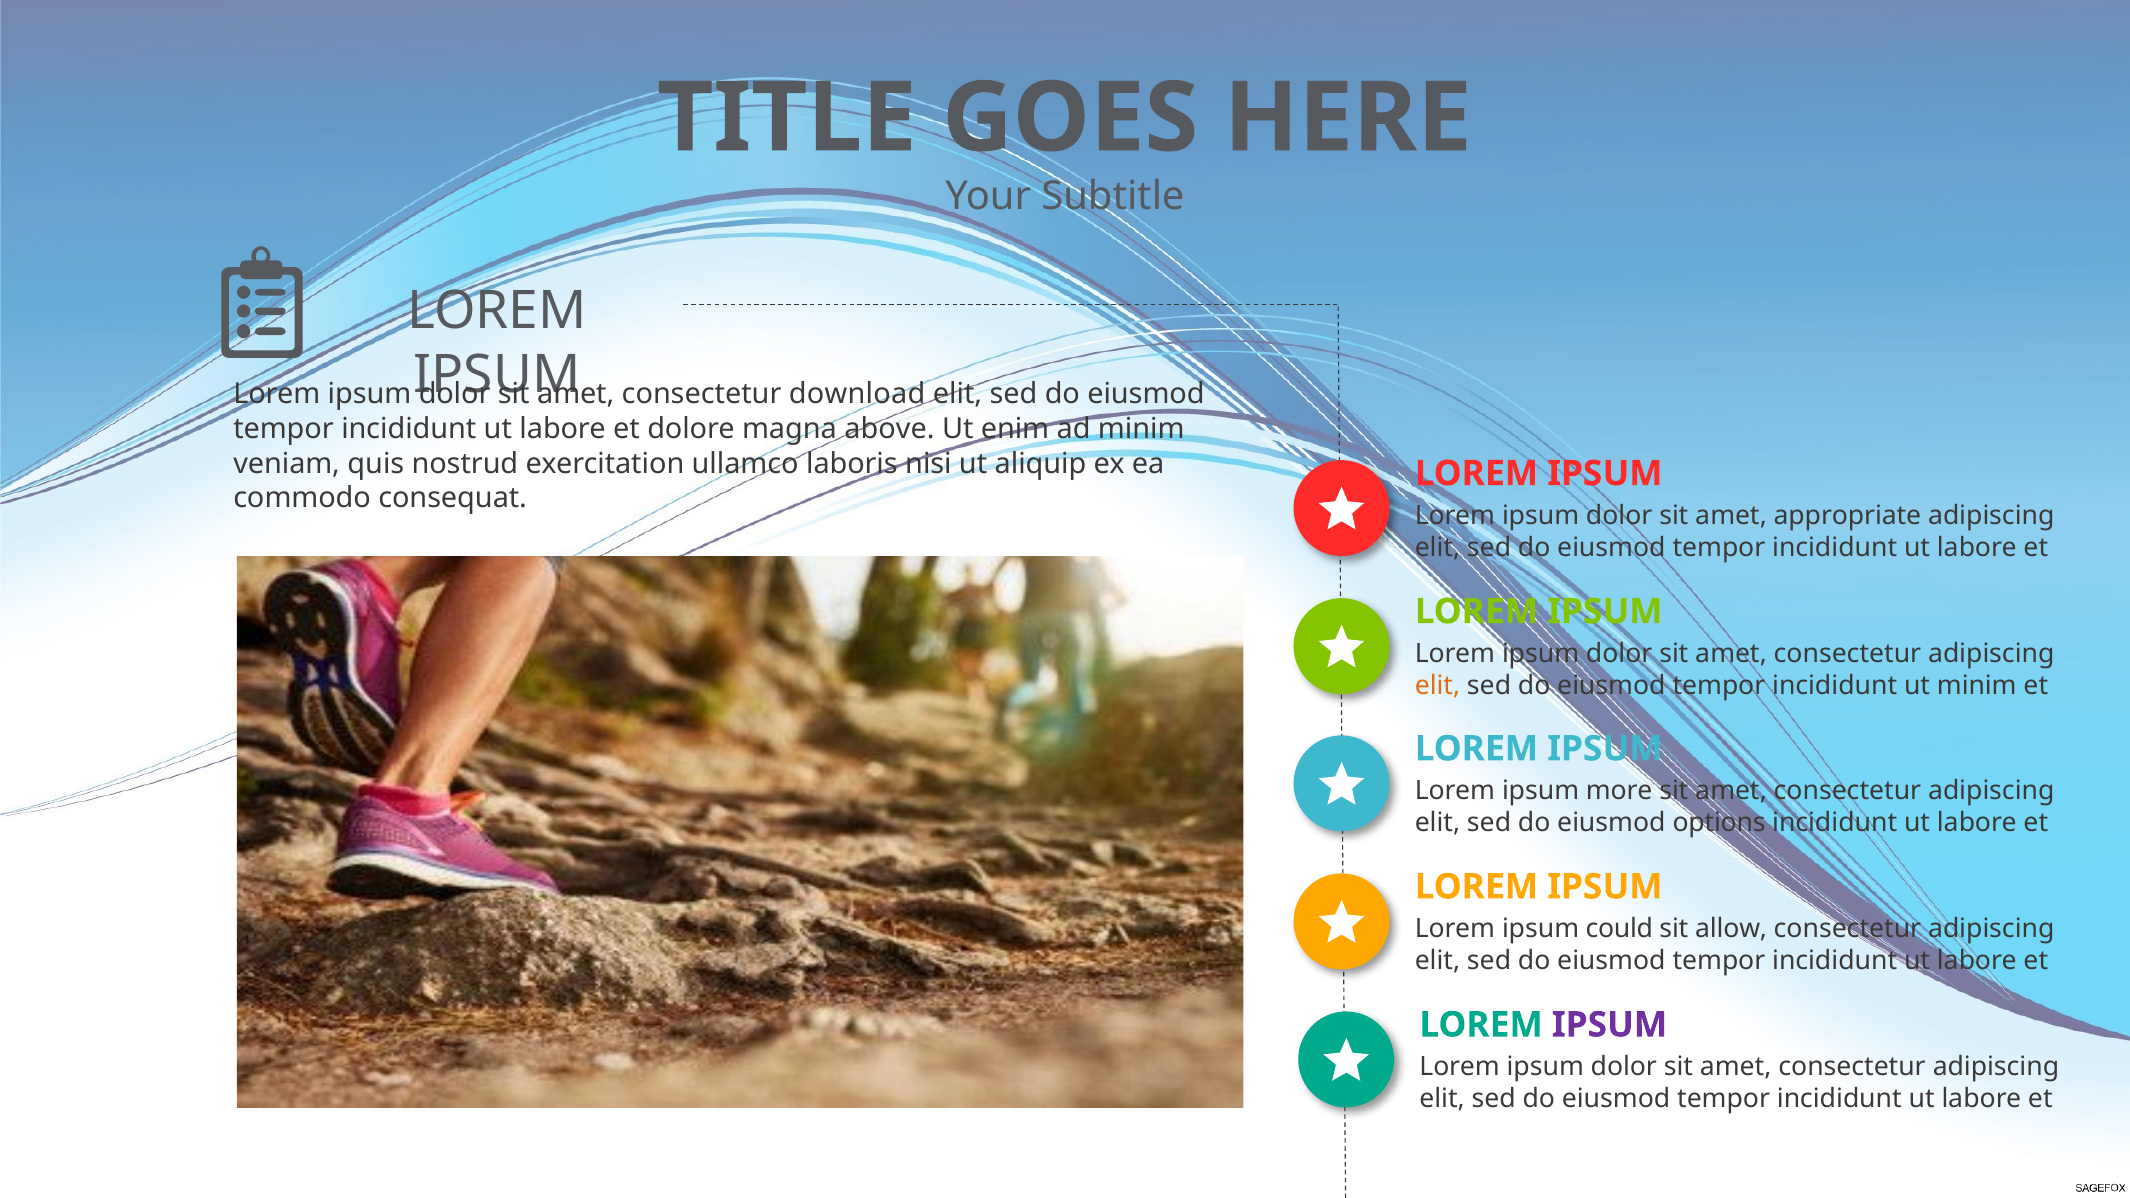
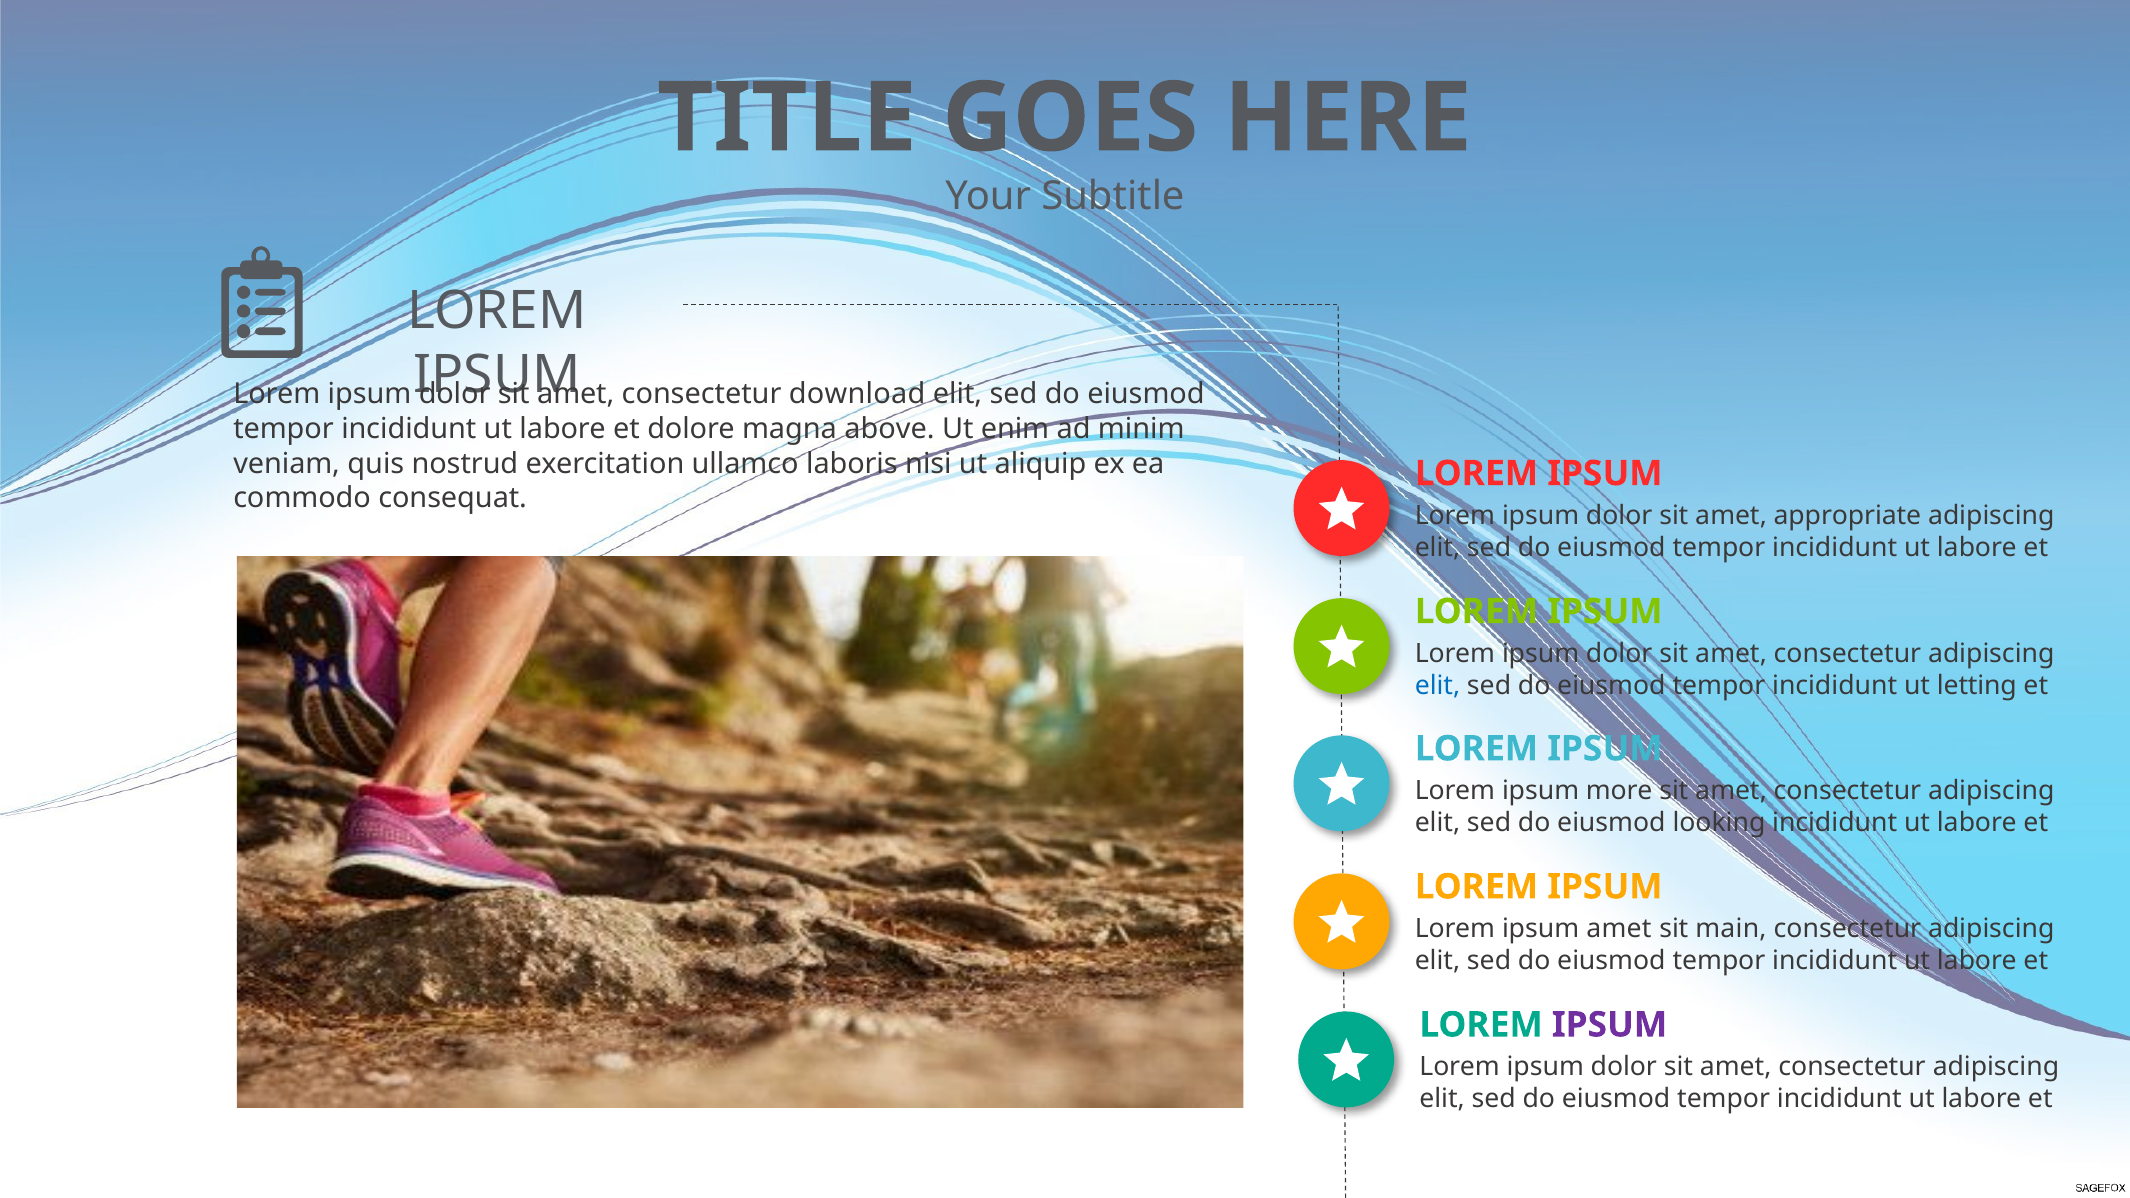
elit colour: orange -> blue (1437, 685)
ut minim: minim -> letting (1977, 685)
options: options -> looking (1719, 823)
ipsum could: could -> amet (1619, 929)
allow: allow -> main (1731, 929)
